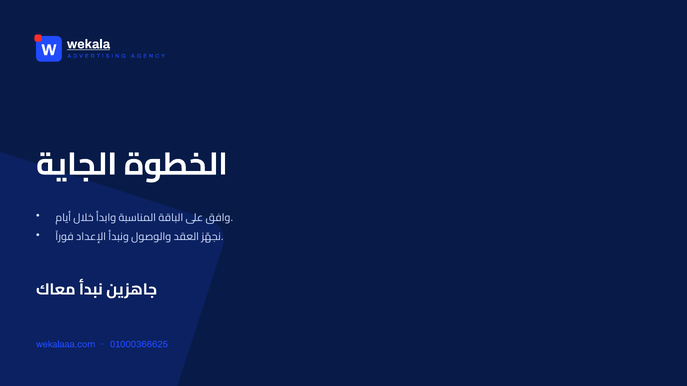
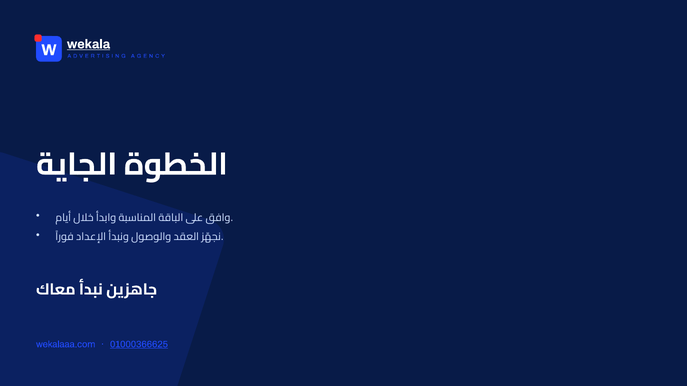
01000366625 underline: none -> present (139, 345)
